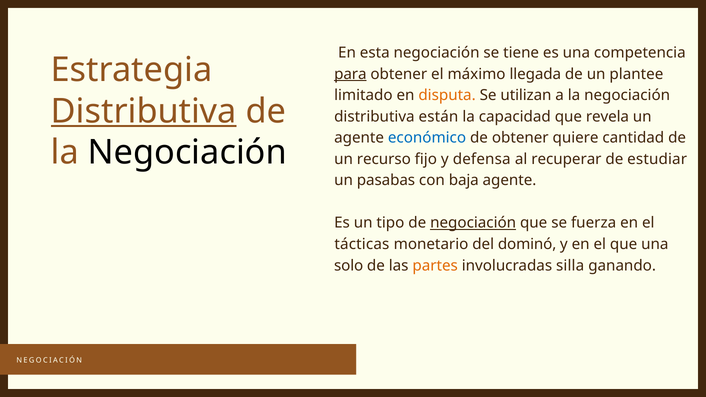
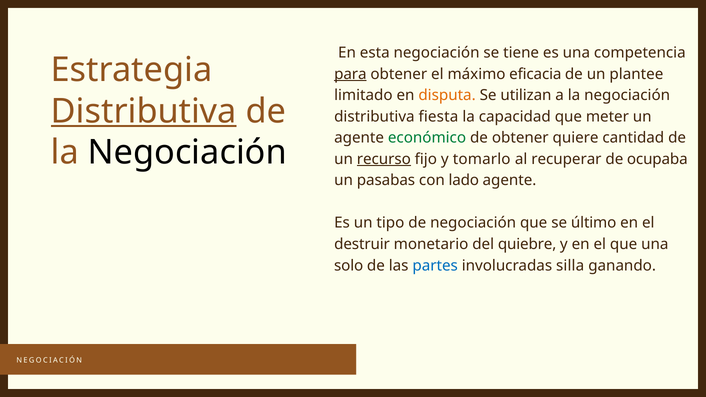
llegada: llegada -> eficacia (535, 74)
están: están -> fiesta (438, 117)
revela: revela -> meter (607, 117)
económico colour: blue -> green (427, 138)
recurso underline: none -> present (384, 159)
defensa: defensa -> tomarlo (482, 159)
estudiar: estudiar -> ocupaba (657, 159)
baja: baja -> lado (464, 180)
negociación underline: present -> none (473, 223)
fuerza: fuerza -> último (594, 223)
tácticas: tácticas -> destruir (362, 244)
dominó: dominó -> quiebre (527, 244)
partes colour: orange -> blue (435, 266)
